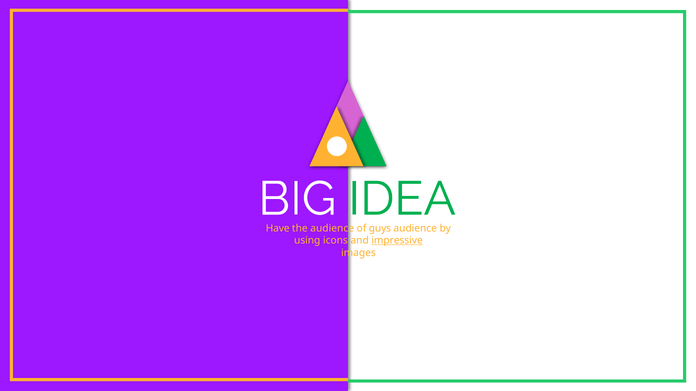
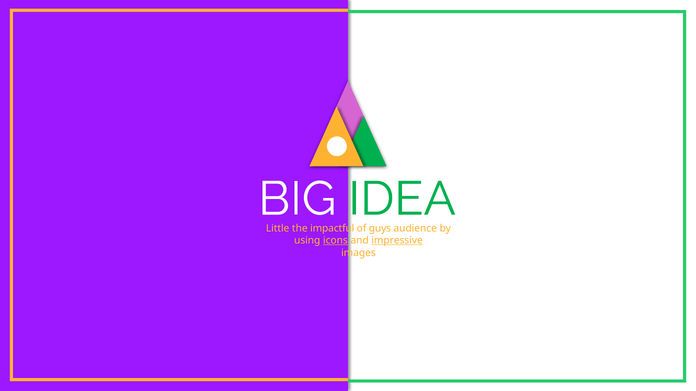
Have: Have -> Little (278, 229)
the audience: audience -> impactful (332, 229)
icons underline: none -> present (335, 241)
